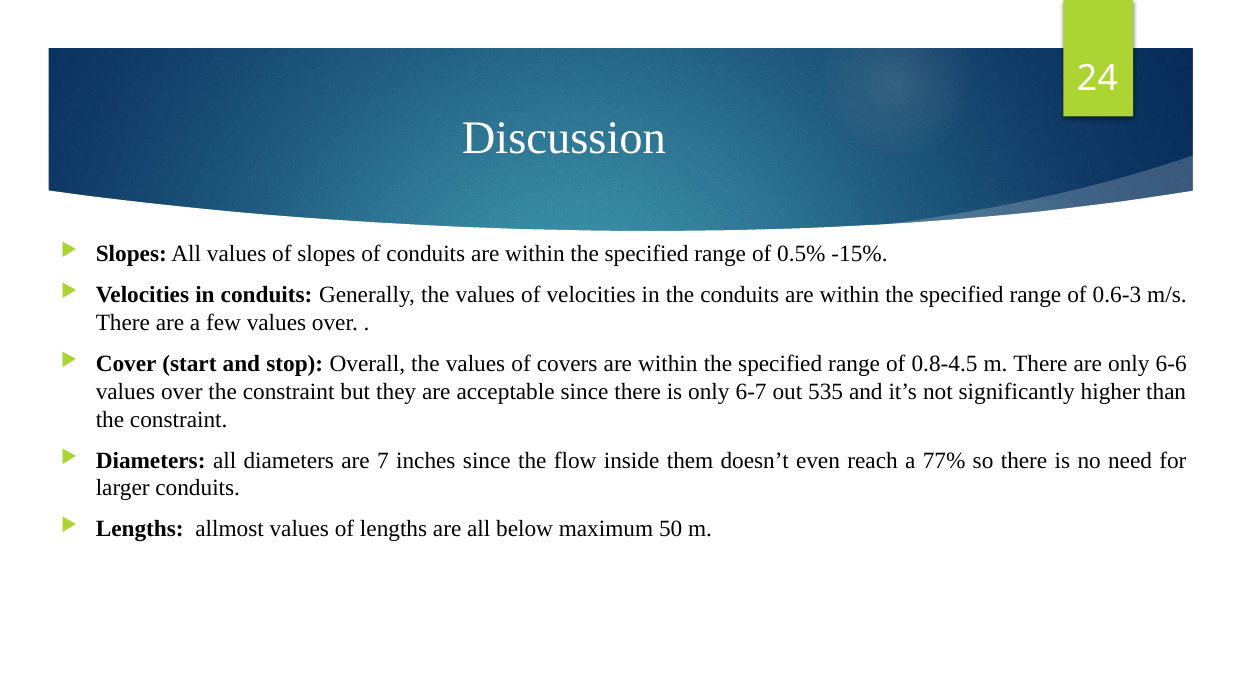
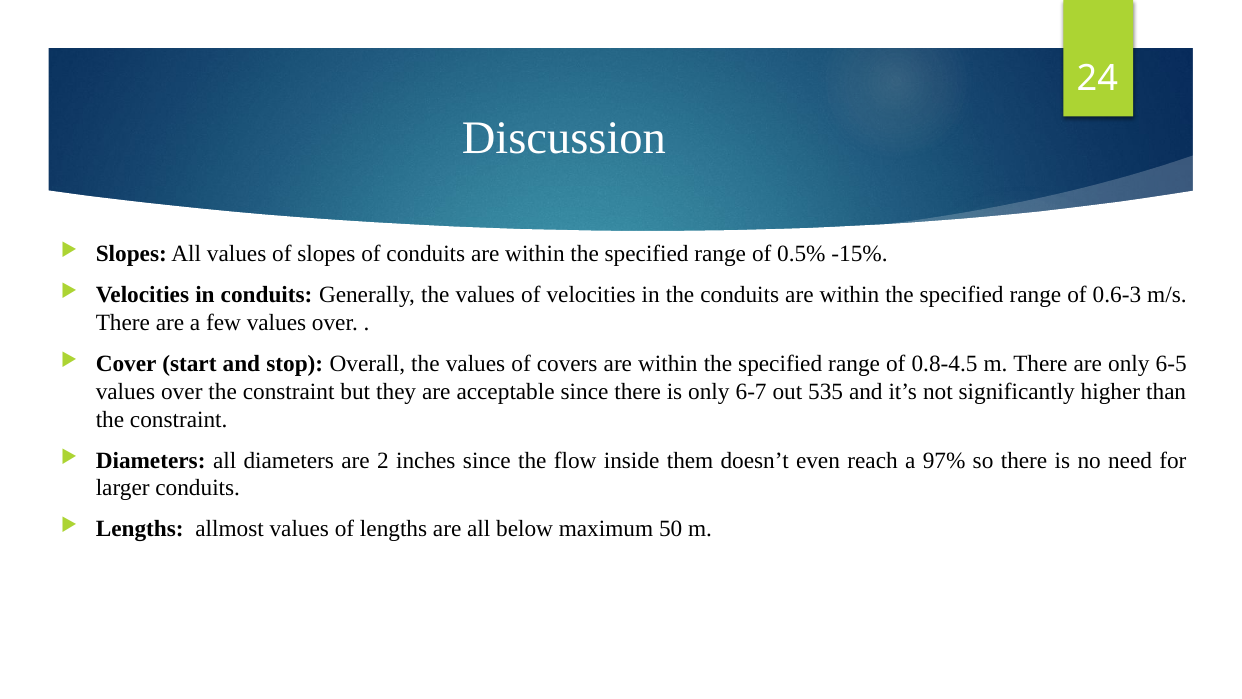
6-6: 6-6 -> 6-5 (1171, 363)
7: 7 -> 2 (383, 460)
77%: 77% -> 97% (944, 460)
